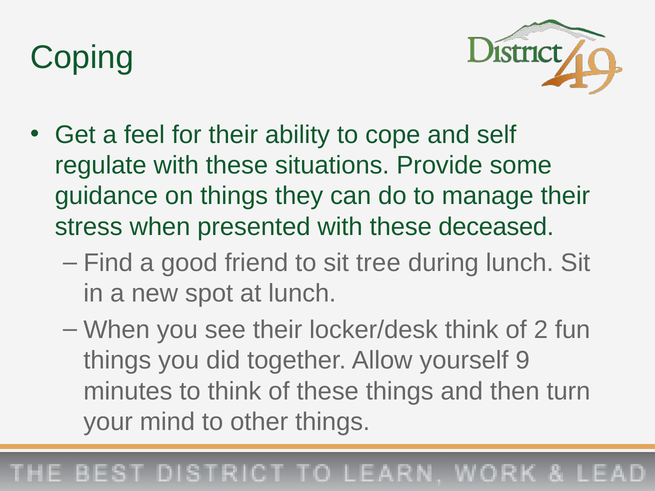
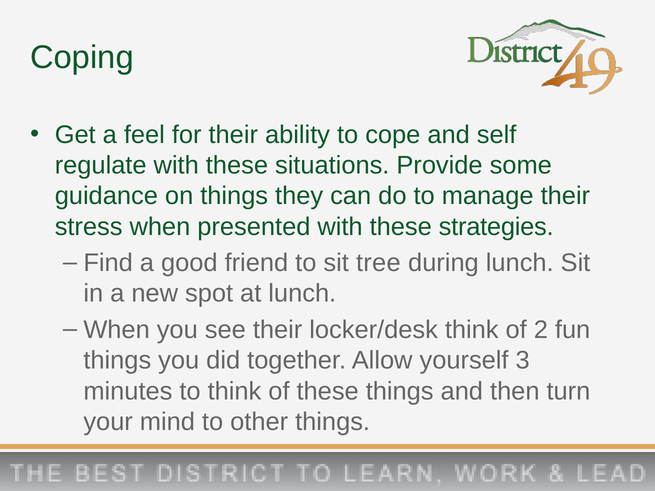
deceased: deceased -> strategies (496, 227)
9: 9 -> 3 (523, 361)
